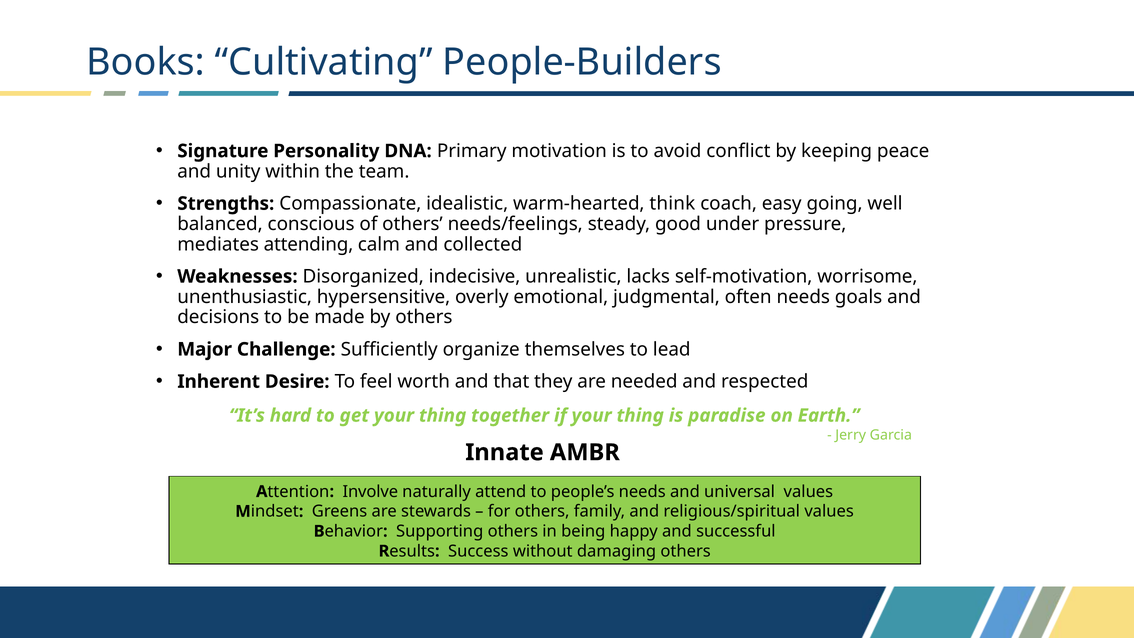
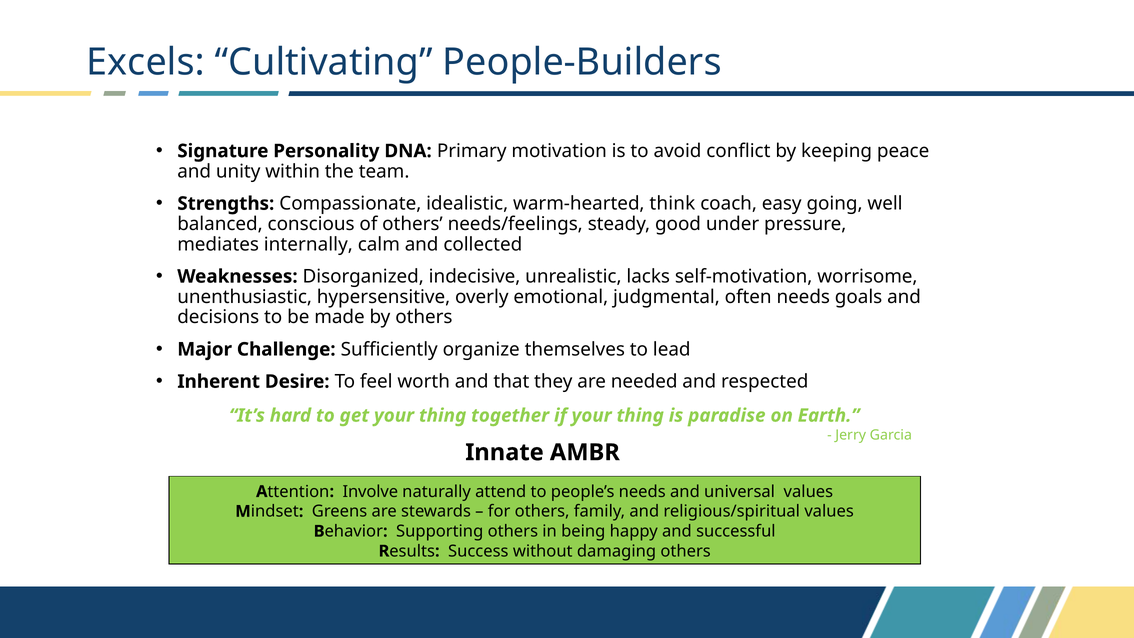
Books: Books -> Excels (146, 62)
attending: attending -> internally (308, 244)
